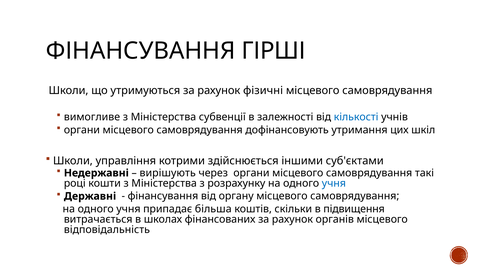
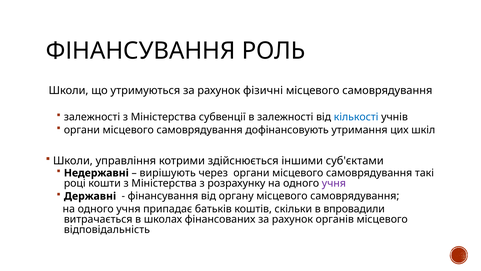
ГІРШІ: ГІРШІ -> РОЛЬ (274, 51)
вимогливе: вимогливе -> залежності (92, 117)
учня colour: blue -> purple (334, 183)
більша: більша -> батьків (213, 209)
підвищення: підвищення -> впровадили (354, 209)
